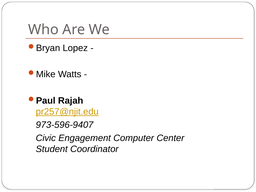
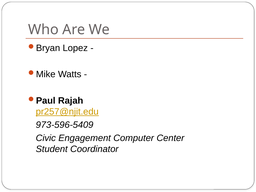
973-596-9407: 973-596-9407 -> 973-596-5409 (65, 125)
